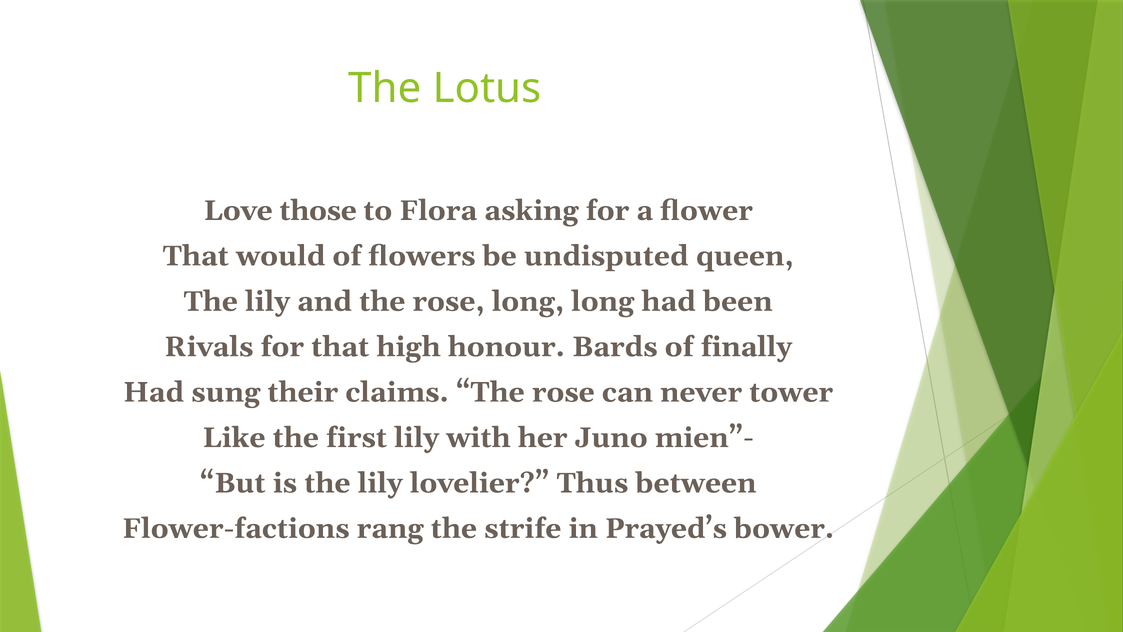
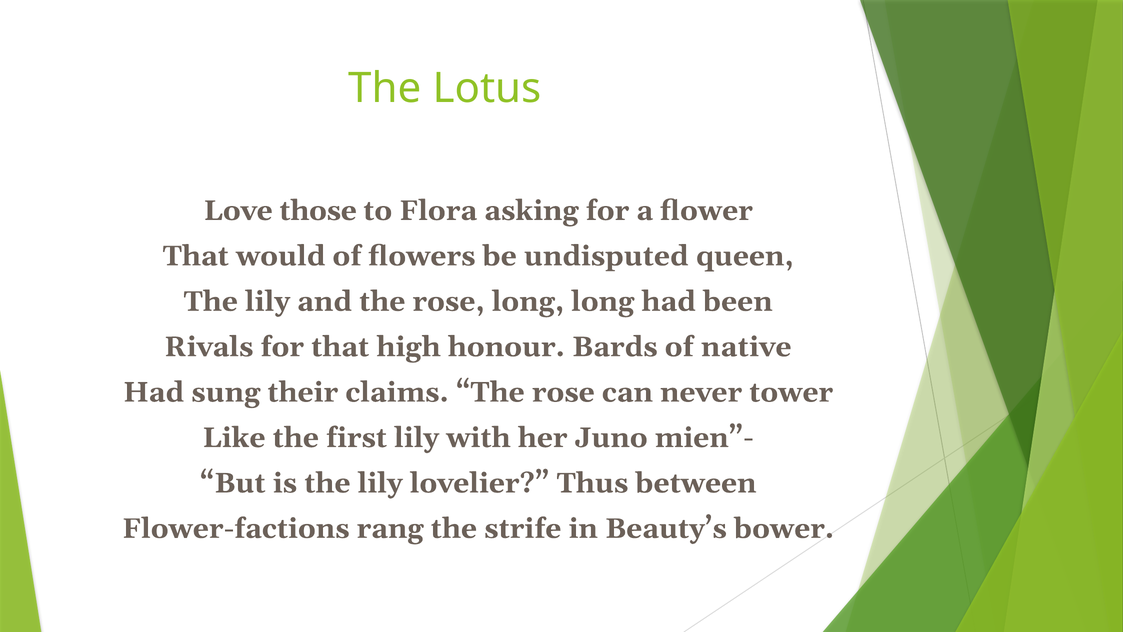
finally: finally -> native (746, 347)
Prayed’s: Prayed’s -> Beauty’s (666, 528)
